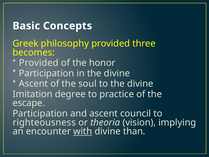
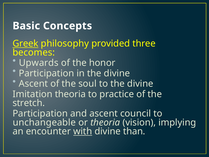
Greek underline: none -> present (25, 43)
Provided: Provided -> Upwards (39, 63)
Imitation degree: degree -> theoria (70, 94)
escape: escape -> stretch (29, 103)
righteousness: righteousness -> unchangeable (44, 122)
